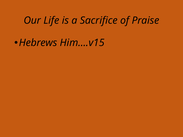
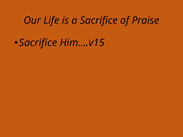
Hebrews: Hebrews -> Sacrifice (38, 43)
